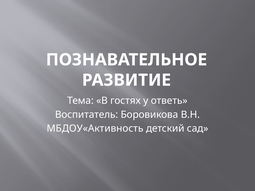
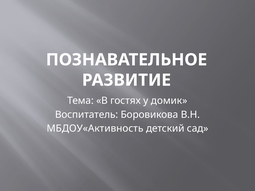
ответь: ответь -> домик (169, 101)
